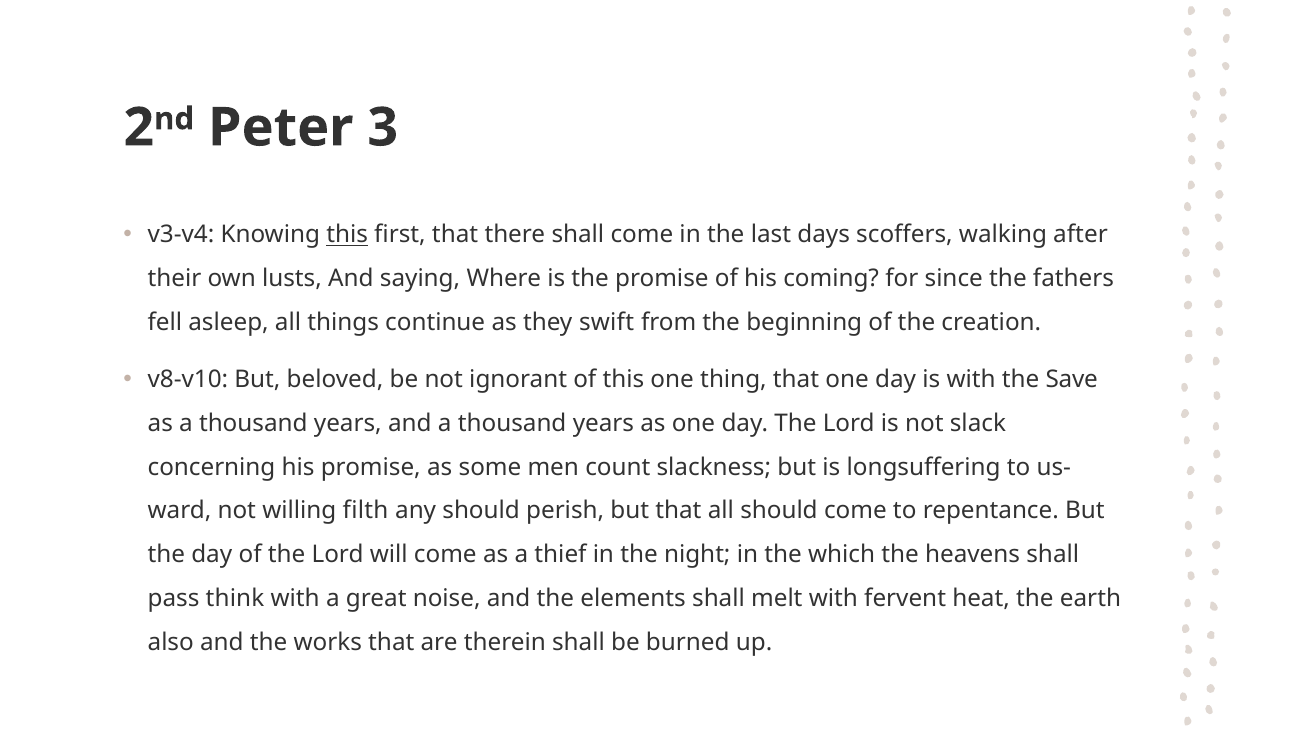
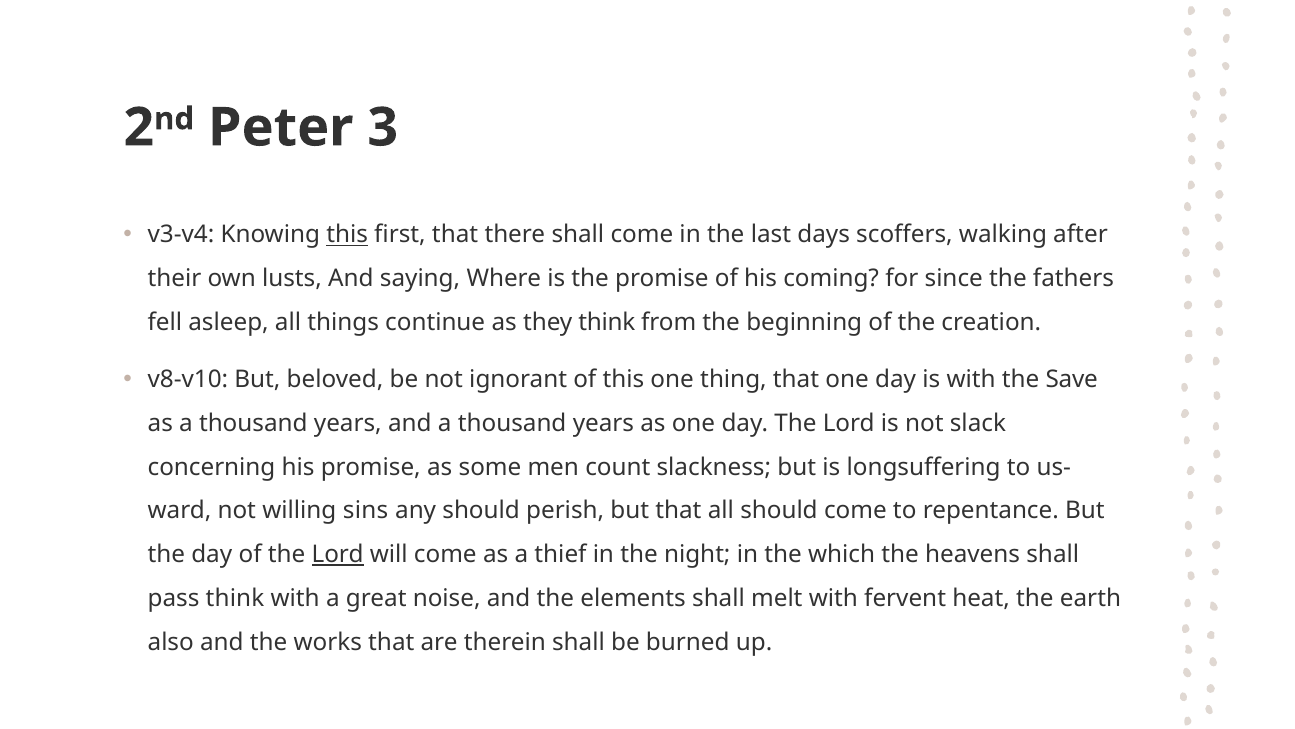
they swift: swift -> think (607, 322)
filth: filth -> sins (366, 511)
Lord underline: none -> present (338, 554)
